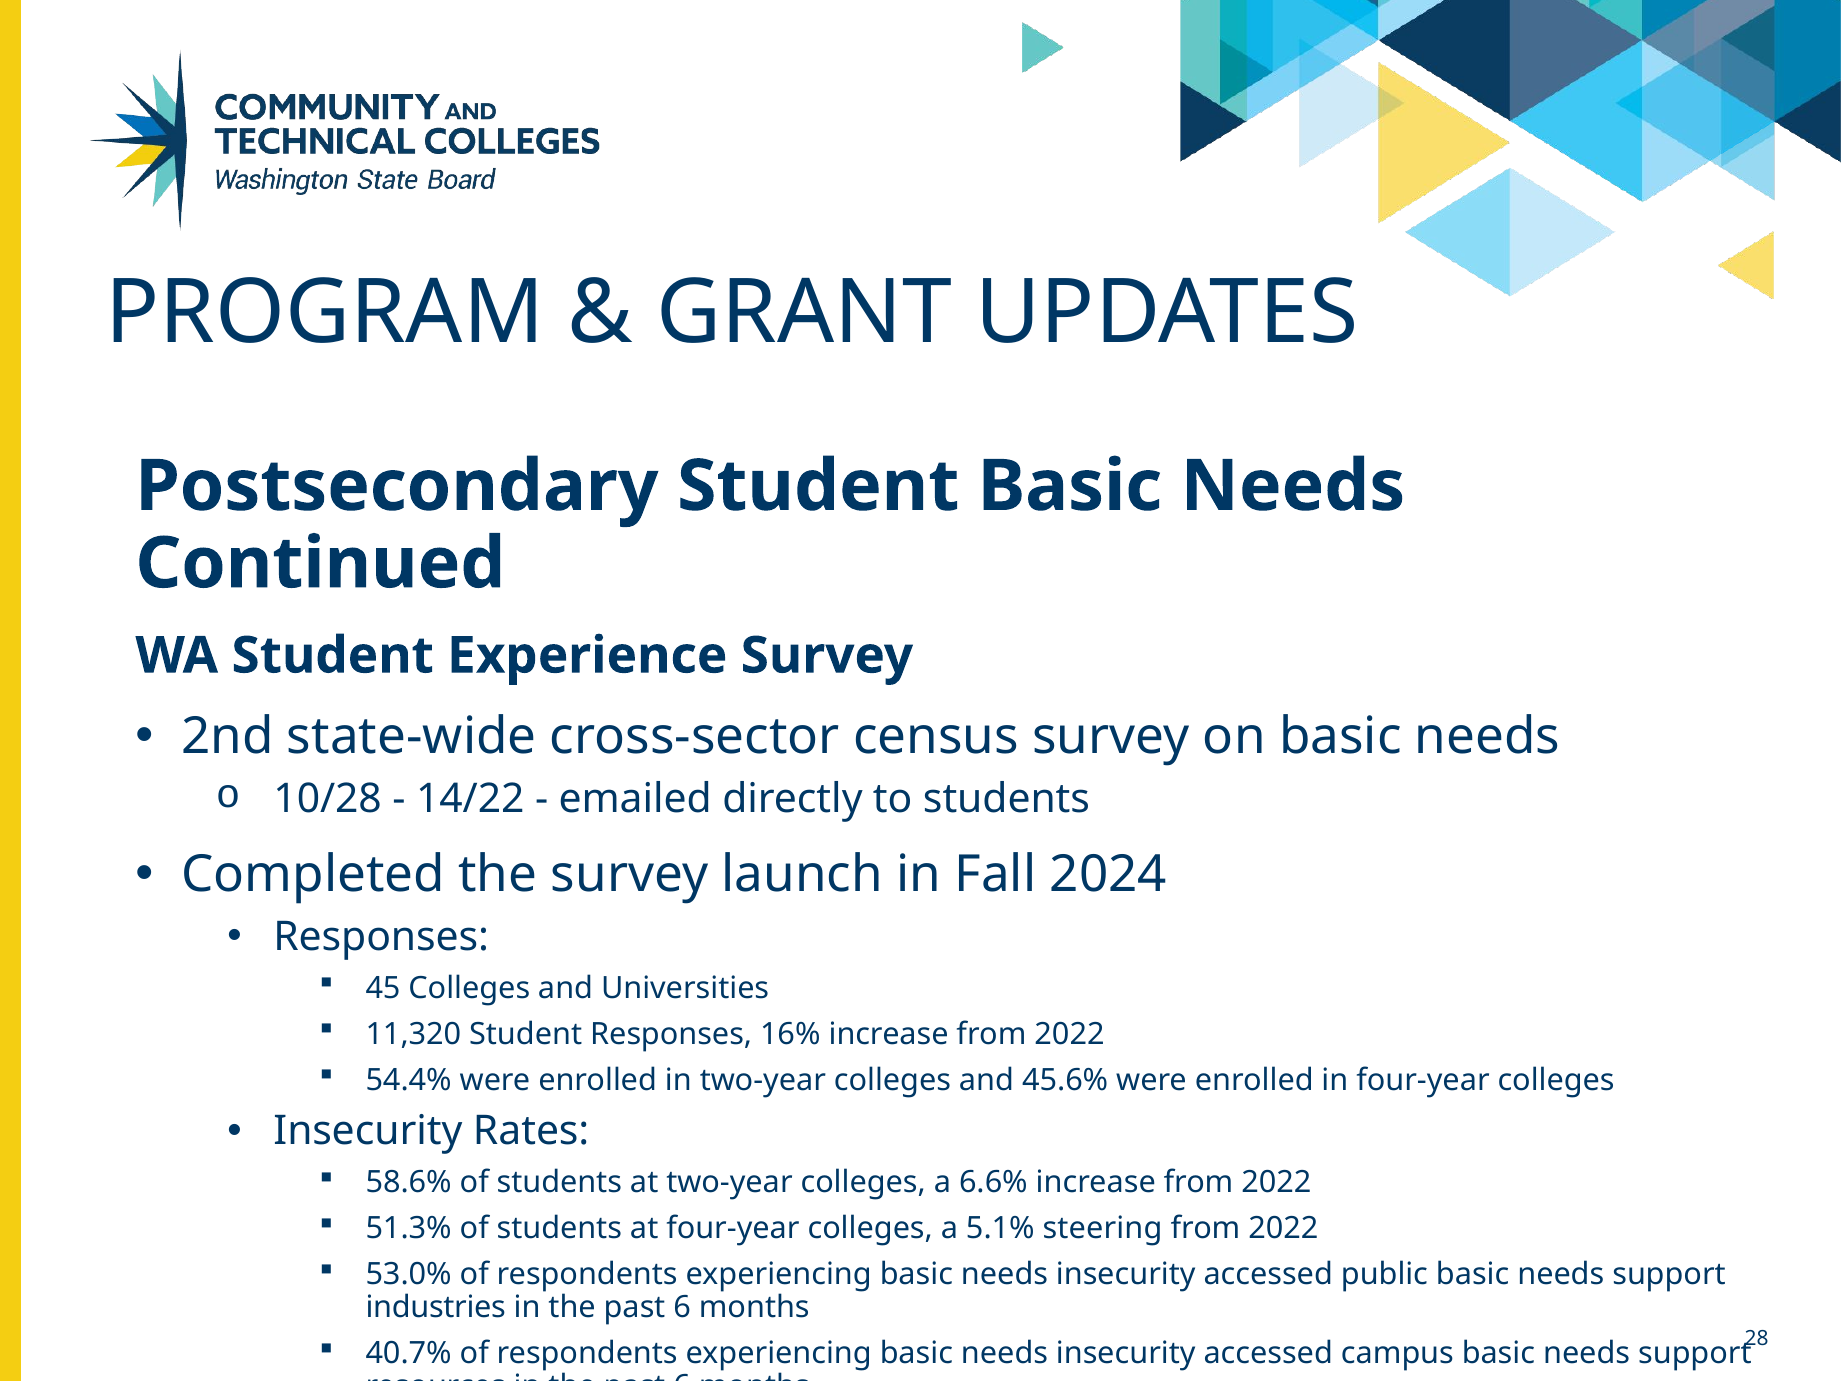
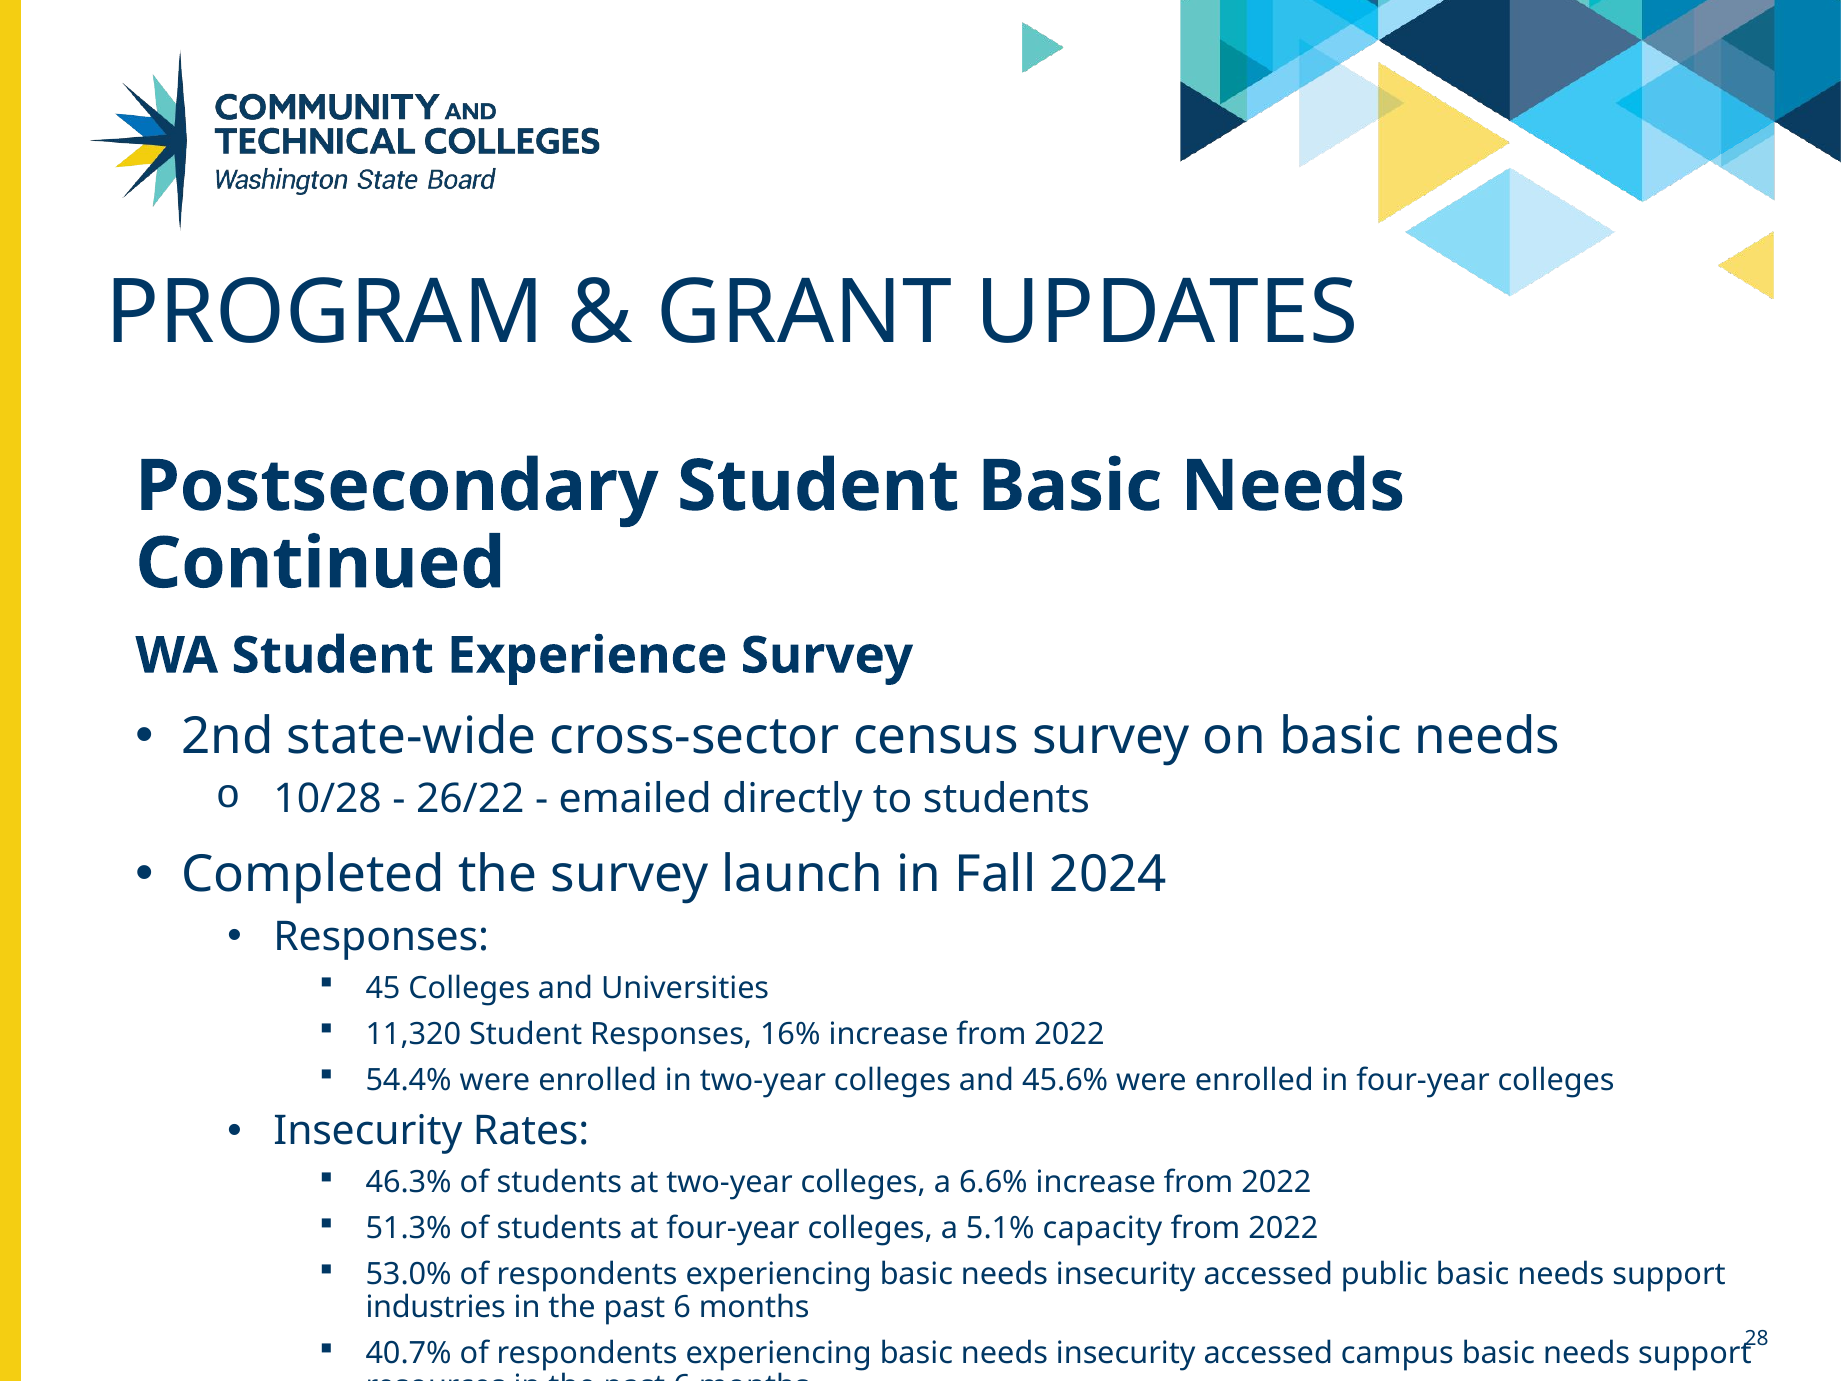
14/22: 14/22 -> 26/22 (470, 799)
58.6%: 58.6% -> 46.3% (409, 1183)
steering: steering -> capacity (1102, 1228)
